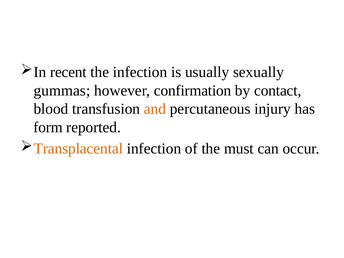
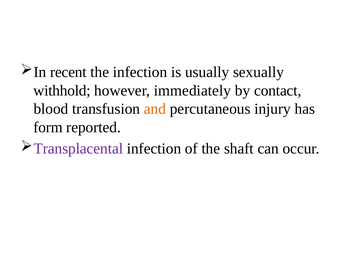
gummas: gummas -> withhold (62, 91)
confirmation: confirmation -> immediately (192, 91)
Transplacental colour: orange -> purple (78, 149)
must: must -> shaft (239, 149)
